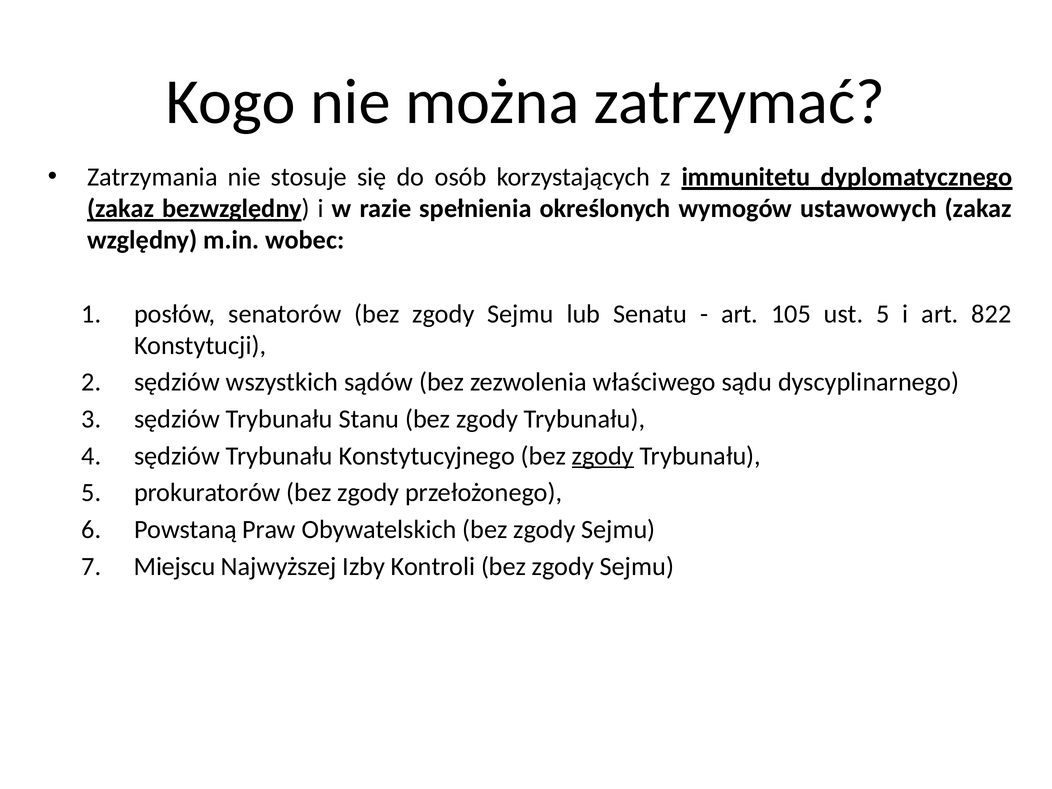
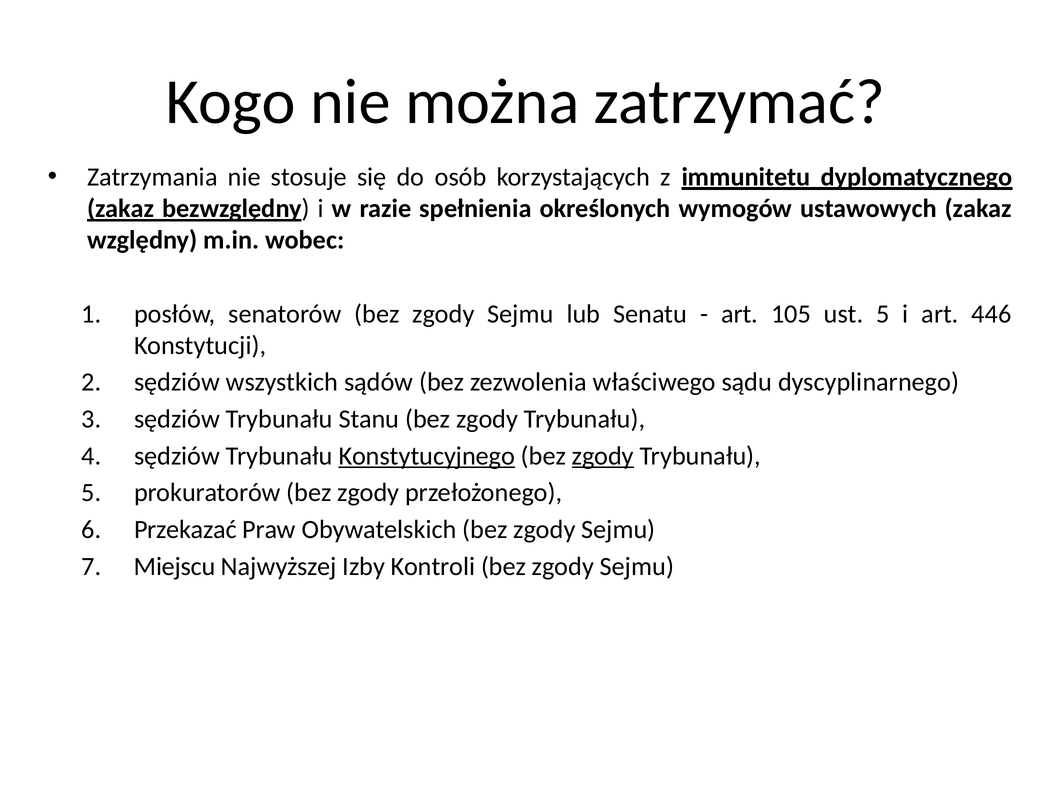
822: 822 -> 446 (991, 314)
Konstytucyjnego underline: none -> present (427, 456)
Powstaną: Powstaną -> Przekazać (185, 530)
